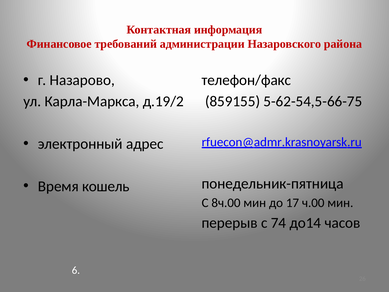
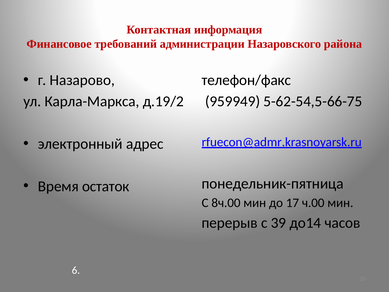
859155: 859155 -> 959949 (233, 101)
кошель: кошель -> остаток (106, 186)
74: 74 -> 39 (278, 223)
